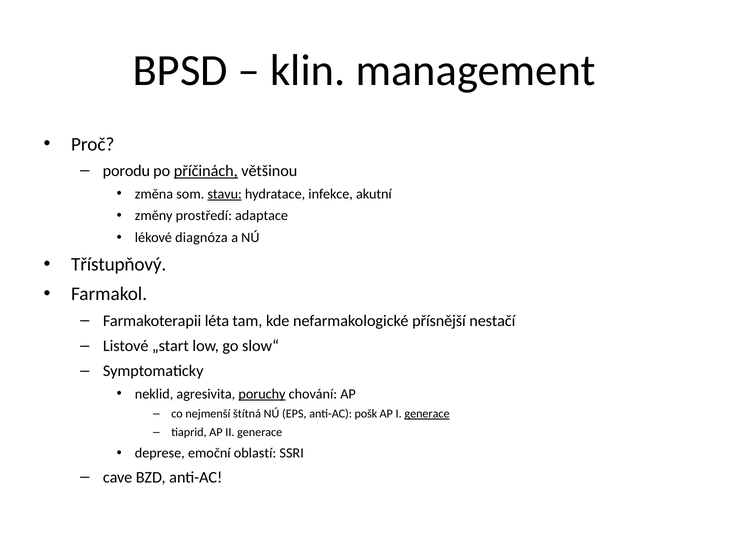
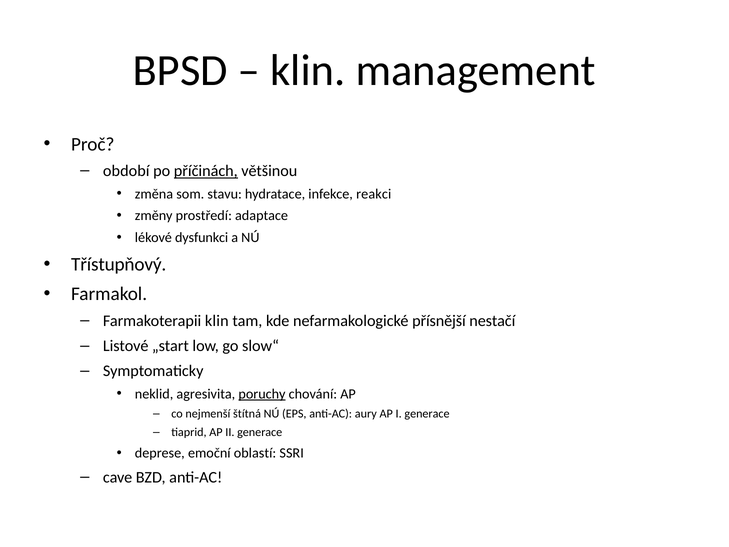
porodu: porodu -> období (126, 171)
stavu underline: present -> none (225, 194)
akutní: akutní -> reakci (374, 194)
diagnóza: diagnóza -> dysfunkci (202, 237)
Farmakoterapii léta: léta -> klin (217, 321)
pošk: pošk -> aury (366, 414)
generace underline: present -> none (427, 414)
